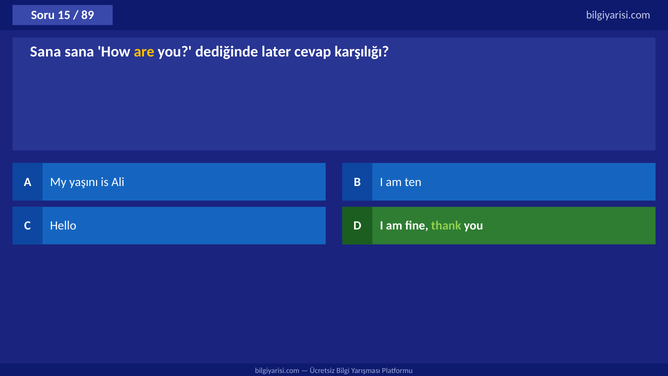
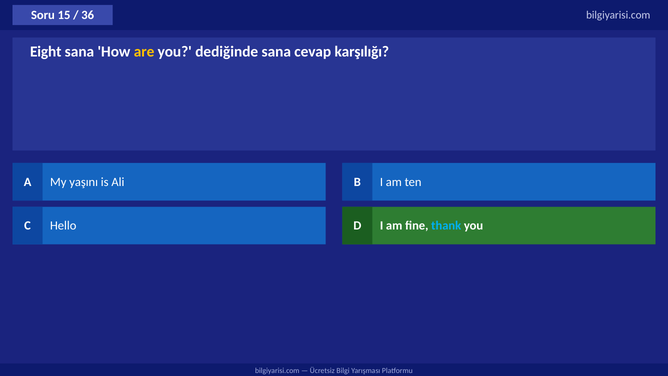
89: 89 -> 36 (88, 15)
Sana: Sana -> Eight (46, 51)
dediğinde later: later -> sana (276, 51)
thank colour: light green -> light blue (446, 226)
